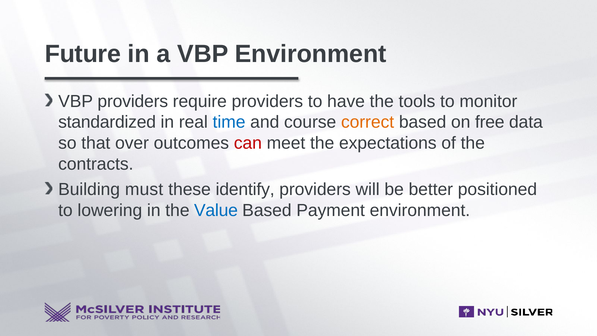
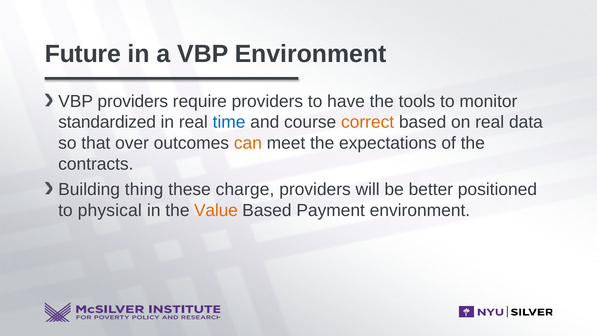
on free: free -> real (490, 122)
can colour: red -> orange (248, 143)
must: must -> thing (144, 189)
identify: identify -> charge (245, 189)
lowering: lowering -> physical (110, 210)
Value colour: blue -> orange (216, 210)
